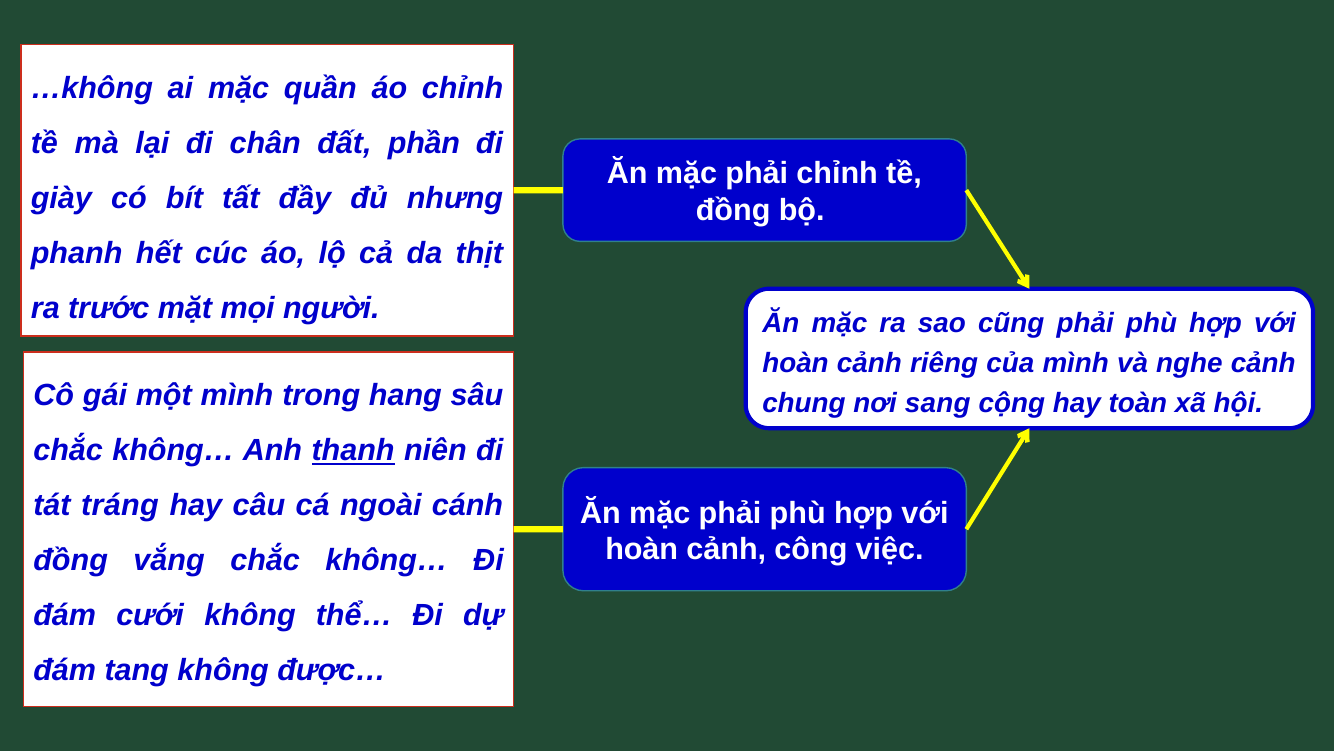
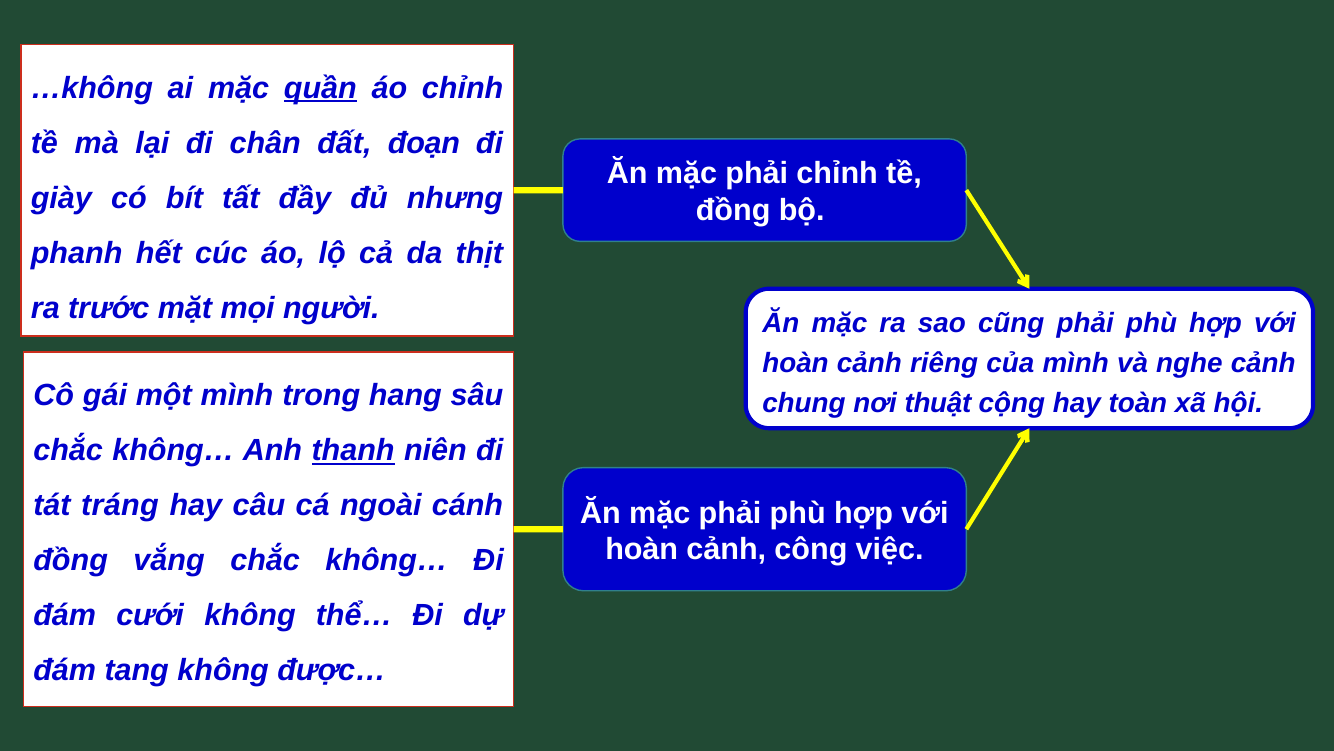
quần underline: none -> present (320, 88)
phần: phần -> đoạn (424, 143)
sang: sang -> thuật (938, 403)
